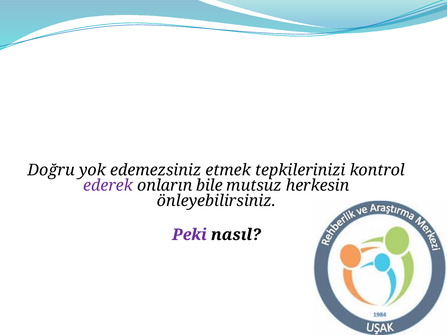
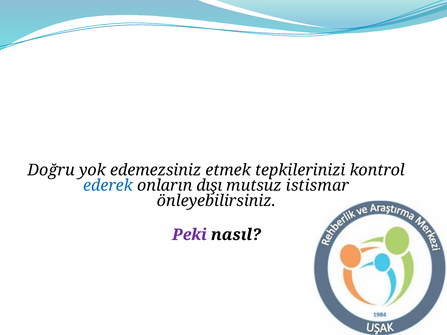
ederek colour: purple -> blue (108, 186)
bile: bile -> dışı (209, 186)
herkesin: herkesin -> istismar (318, 186)
